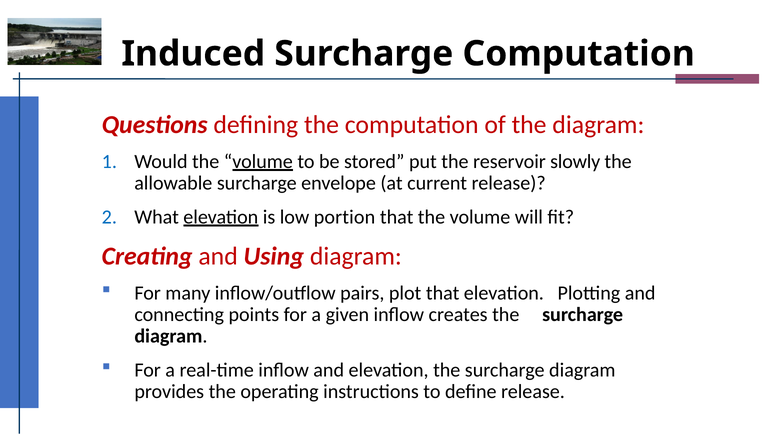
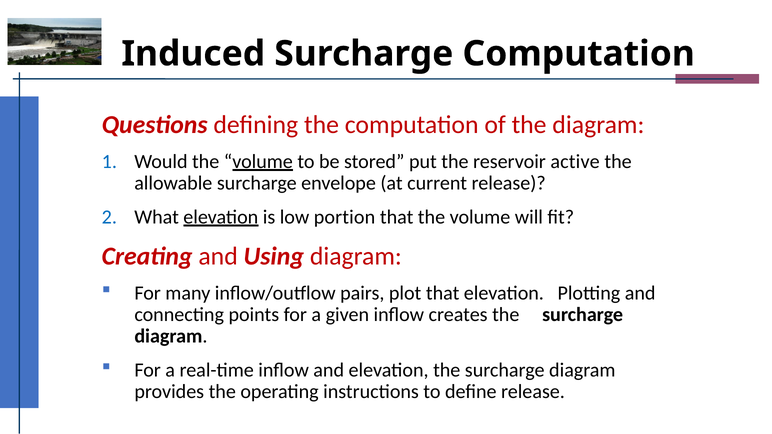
slowly: slowly -> active (575, 162)
